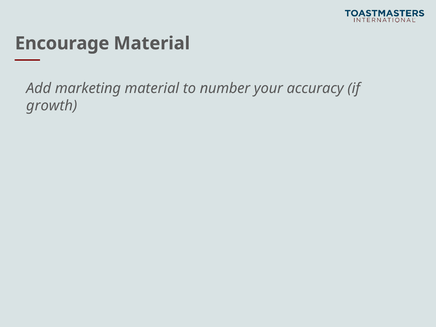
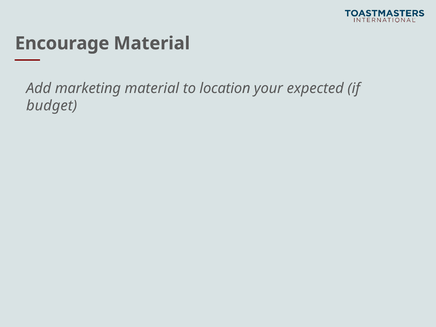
number: number -> location (225, 88)
accuracy: accuracy -> expected (315, 88)
growth: growth -> budget (52, 106)
